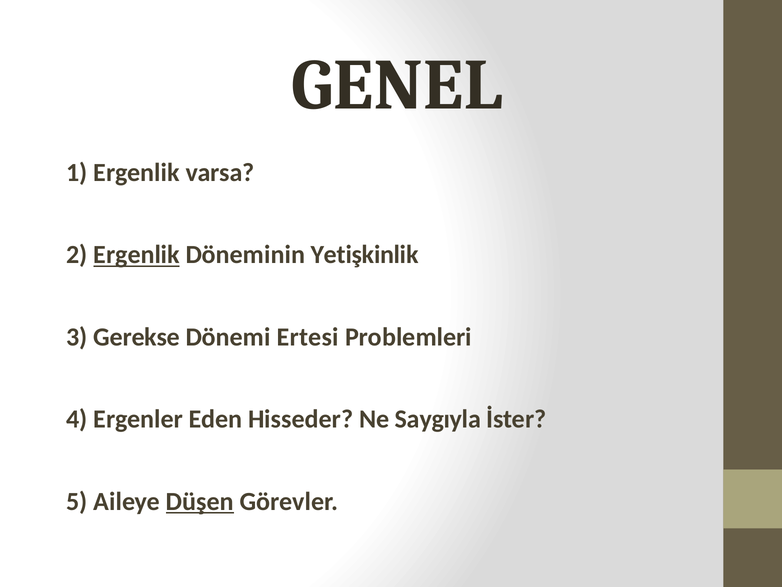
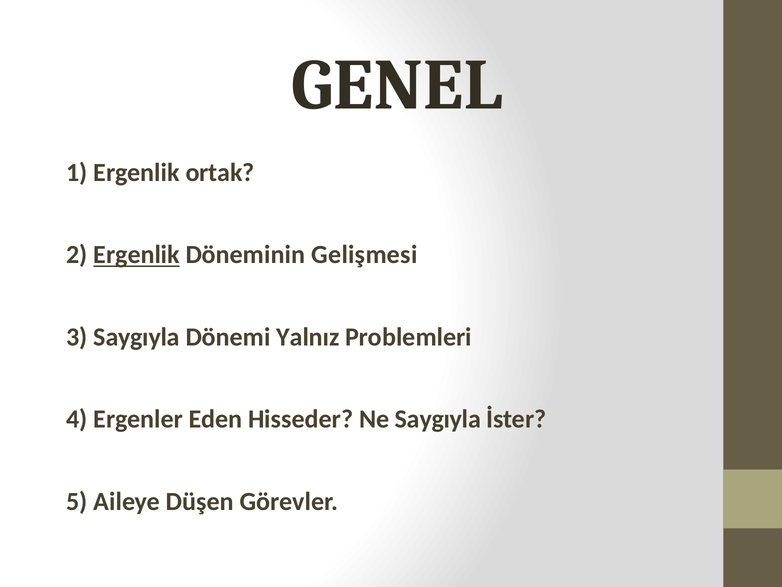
varsa: varsa -> ortak (220, 172)
Yetişkinlik: Yetişkinlik -> Gelişmesi (364, 255)
3 Gerekse: Gerekse -> Saygıyla (137, 337)
Ertesi: Ertesi -> Yalnız (308, 337)
Düşen underline: present -> none (200, 501)
